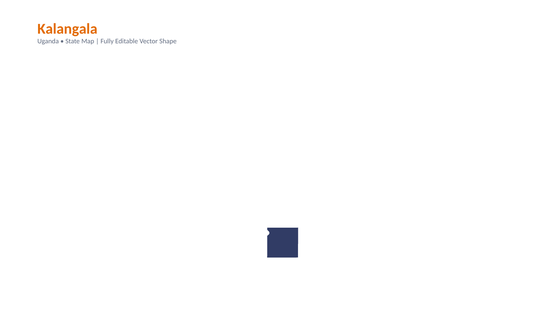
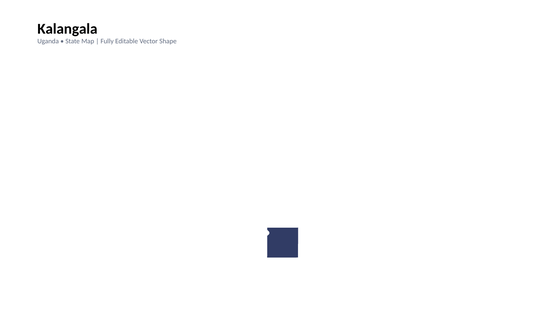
Kalangala colour: orange -> black (67, 29)
